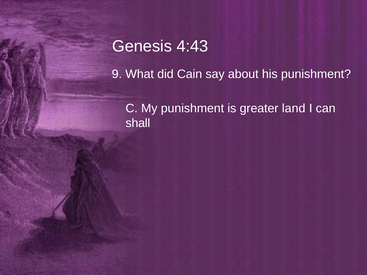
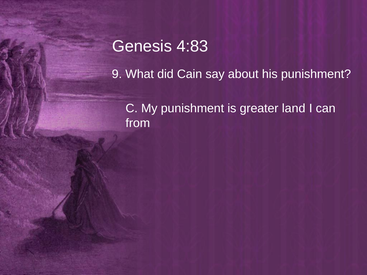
4:43: 4:43 -> 4:83 (192, 46)
shall: shall -> from (138, 123)
